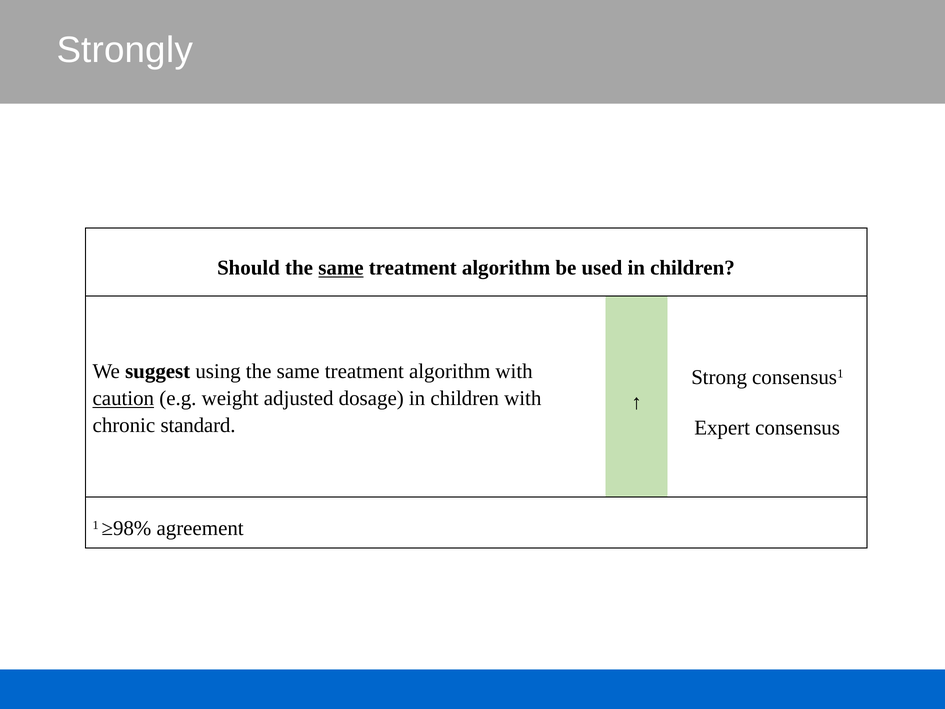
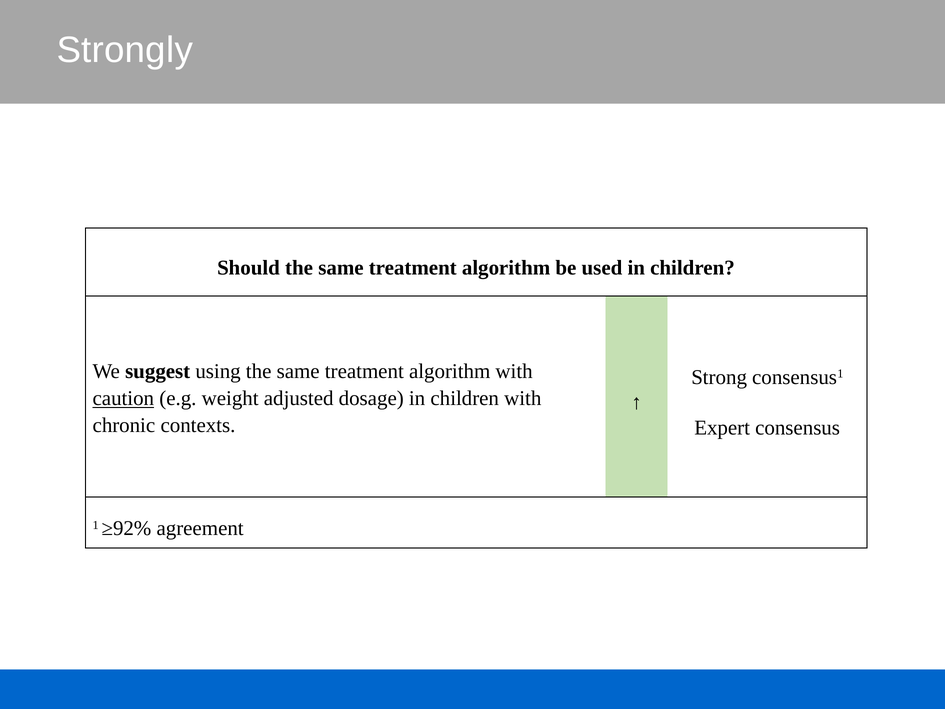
same underline: present -> none (341, 268)
standard: standard -> contexts (198, 425)
≥98%: ≥98% -> ≥92% (126, 528)
